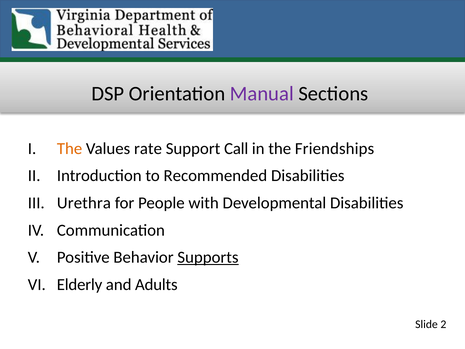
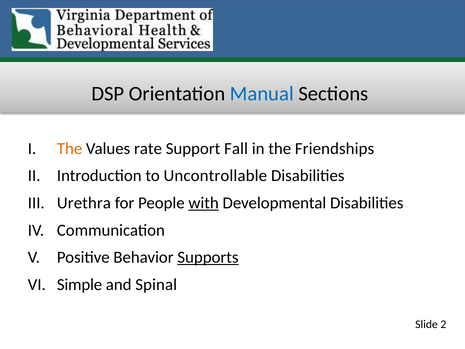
Manual colour: purple -> blue (262, 94)
Call: Call -> Fall (236, 148)
Recommended: Recommended -> Uncontrollable (215, 176)
with underline: none -> present (204, 203)
Elderly: Elderly -> Simple (80, 284)
Adults: Adults -> Spinal (156, 284)
